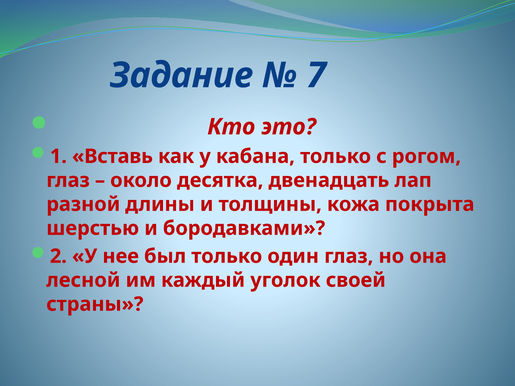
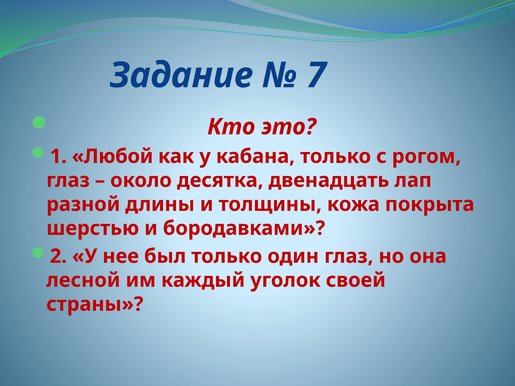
Вставь: Вставь -> Любой (113, 156)
